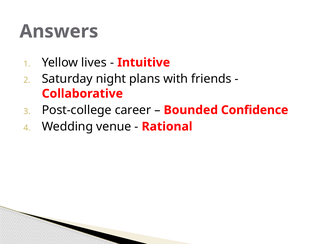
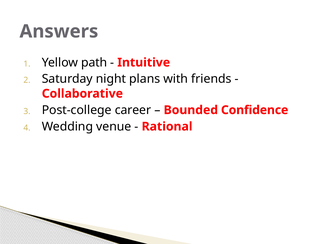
lives: lives -> path (94, 63)
